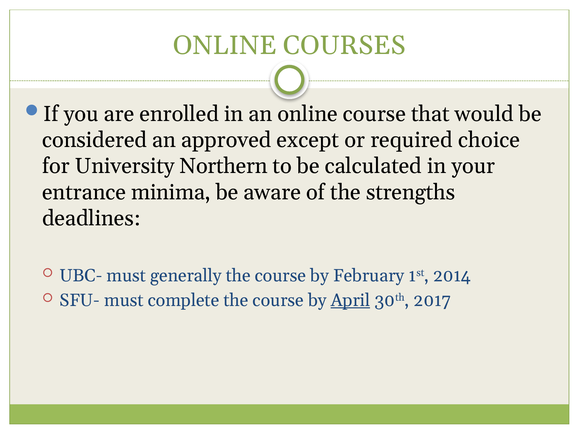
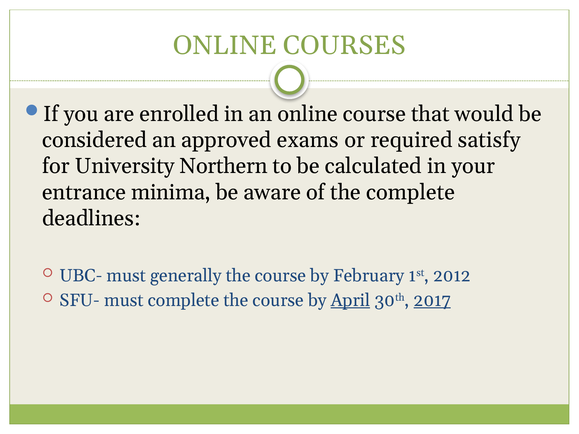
except: except -> exams (308, 140)
choice: choice -> satisfy (489, 140)
the strengths: strengths -> complete (411, 192)
2014: 2014 -> 2012 (452, 276)
2017 underline: none -> present (432, 301)
